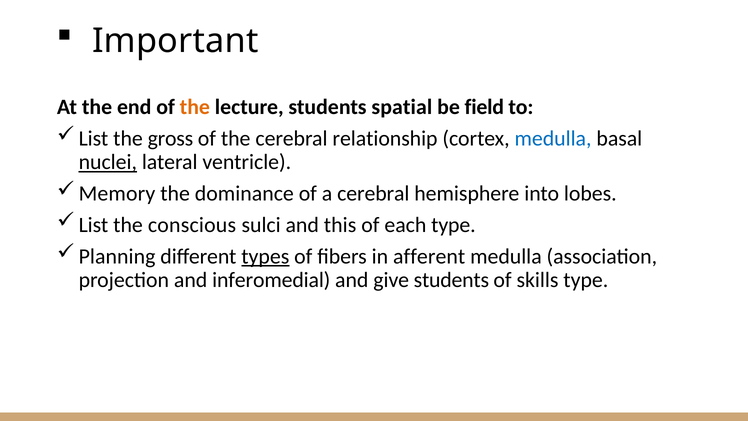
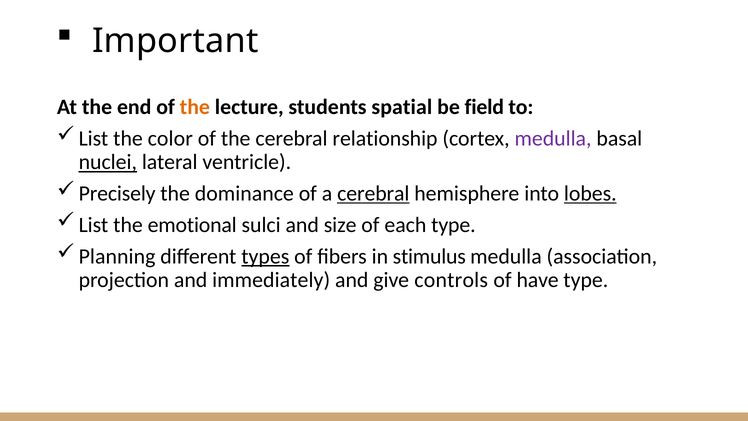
gross: gross -> color (170, 139)
medulla colour: blue -> purple (553, 139)
Memory: Memory -> Precisely (117, 193)
cerebral underline: none -> present (373, 193)
lobes underline: none -> present (590, 193)
conscious: conscious -> emotional (192, 225)
this: this -> size (340, 225)
afferent: afferent -> stimulus (429, 256)
inferomedial: inferomedial -> immediately (271, 280)
give students: students -> controls (451, 280)
skills: skills -> have (538, 280)
